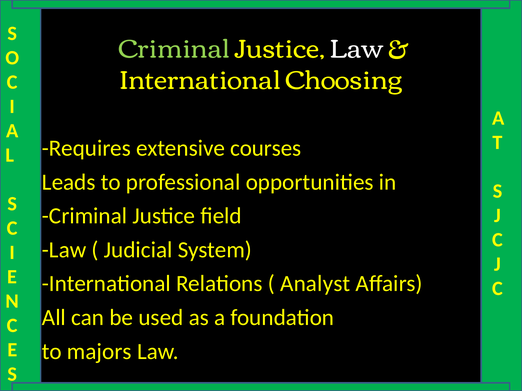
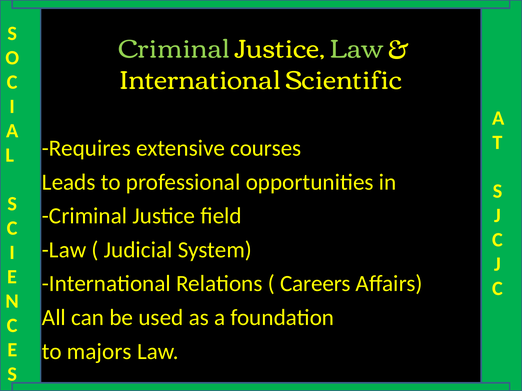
Law colour: white -> light green (357, 49)
Choosing: Choosing -> Scientific (344, 81)
Analyst: Analyst -> Careers (315, 284)
